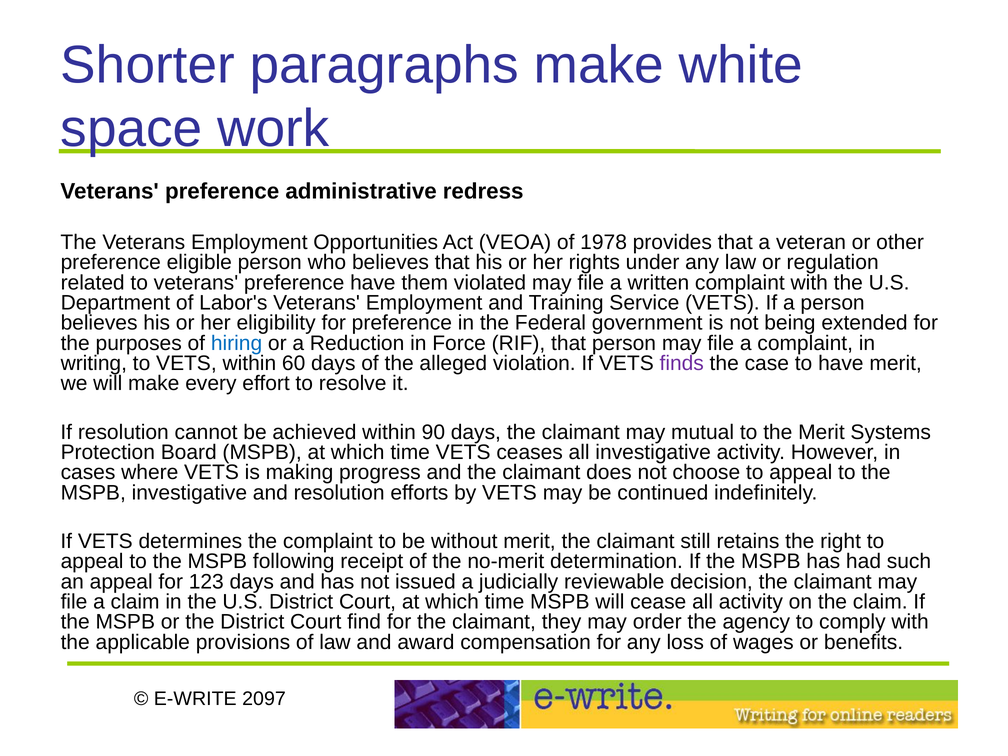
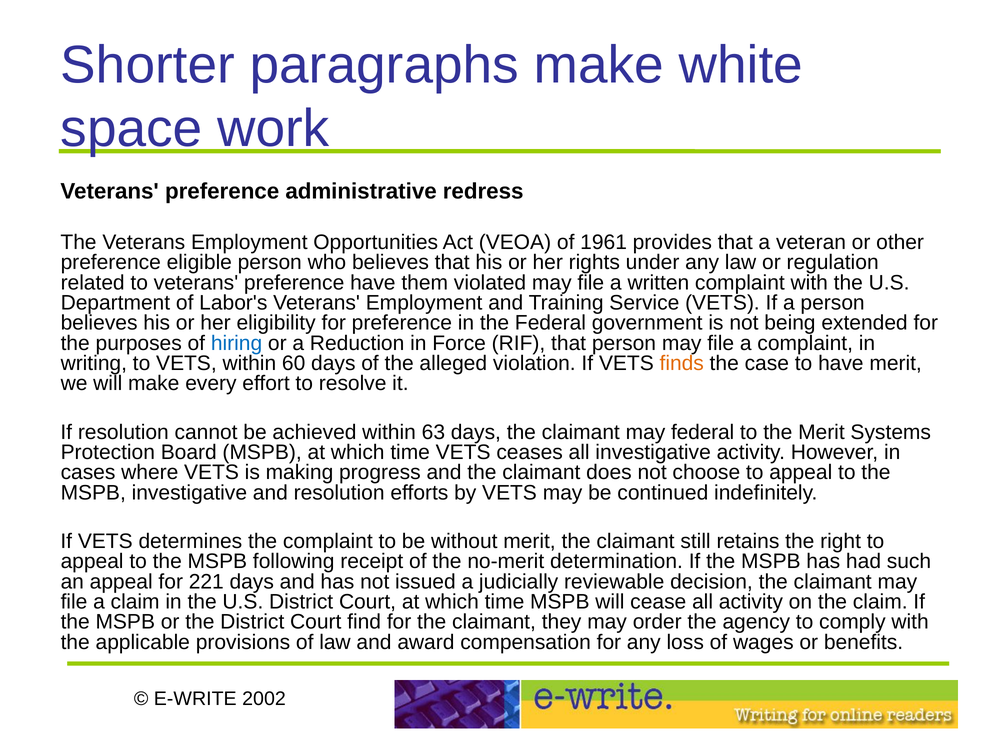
1978: 1978 -> 1961 (604, 242)
finds colour: purple -> orange (682, 363)
90: 90 -> 63 (433, 432)
may mutual: mutual -> federal (703, 432)
123: 123 -> 221 (206, 582)
2097: 2097 -> 2002 (264, 699)
